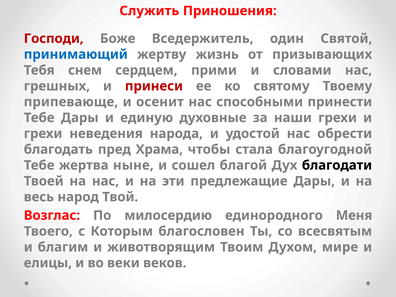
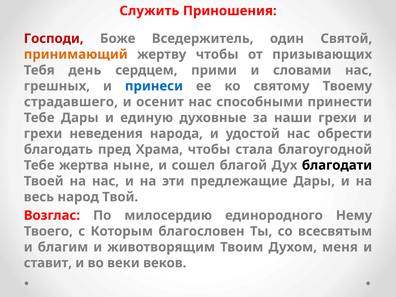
принимающий colour: blue -> orange (76, 54)
жертву жизнь: жизнь -> чтобы (217, 54)
снем: снем -> день (85, 70)
принеси colour: red -> blue (154, 86)
припевающе: припевающе -> страдавшего (71, 102)
Меня: Меня -> Нему (354, 215)
мире: мире -> меня (340, 247)
елицы: елицы -> ставит (48, 263)
